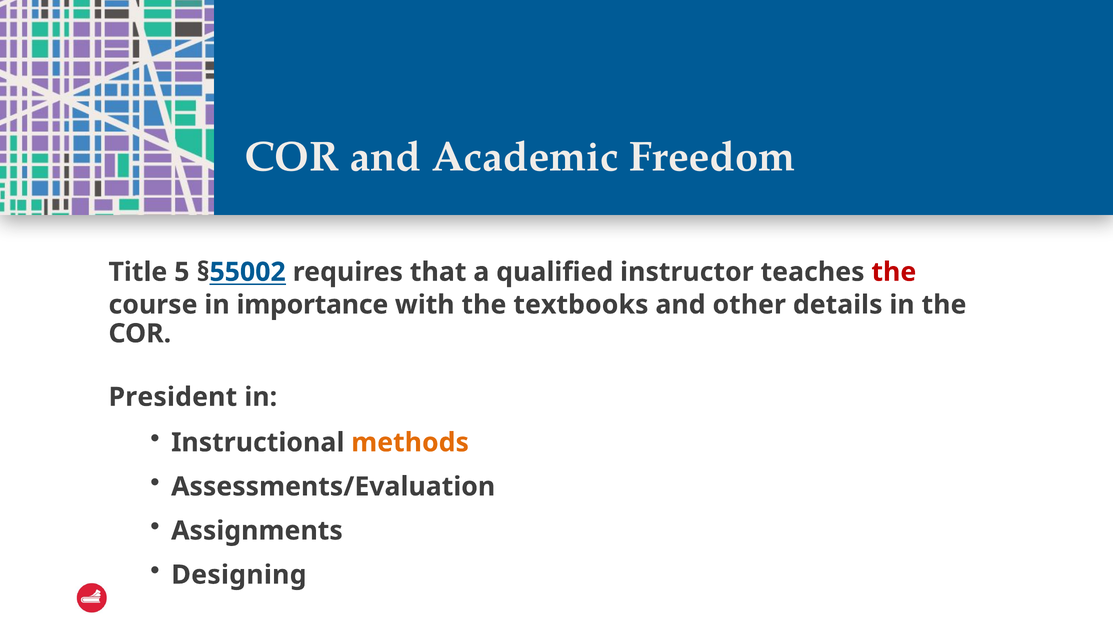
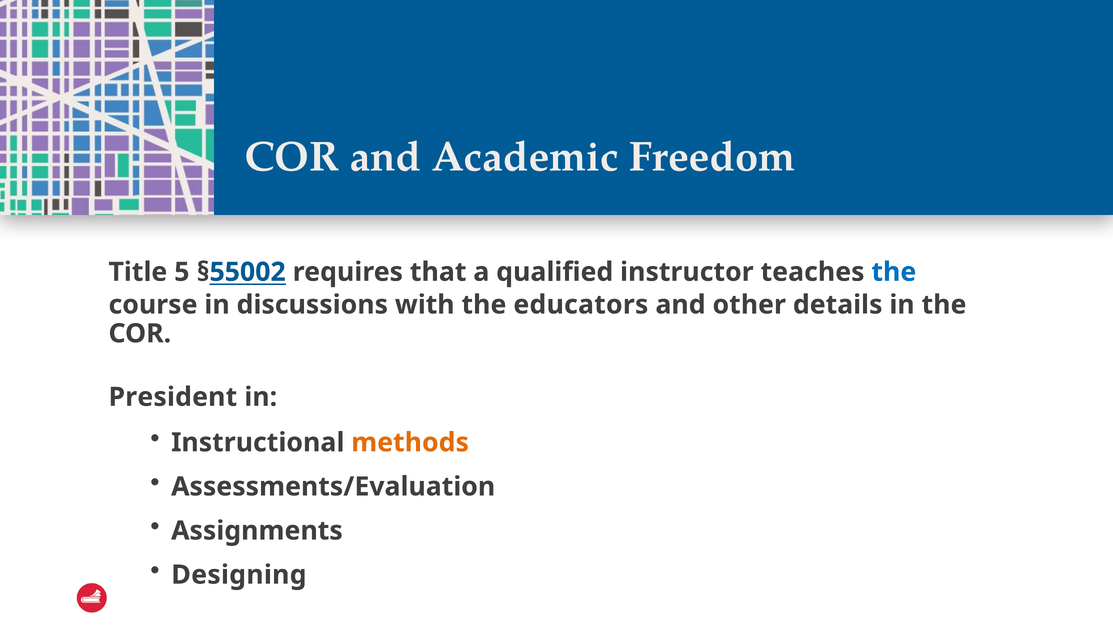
the colour: red -> blue (894, 272)
importance: importance -> discussions (312, 305)
textbooks: textbooks -> educators (581, 305)
